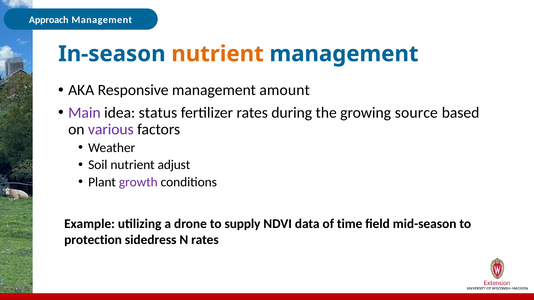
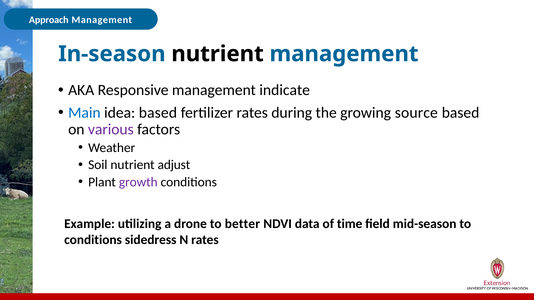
nutrient colour: orange -> black (218, 54)
amount: amount -> indicate (285, 90)
Main colour: purple -> blue (84, 113)
idea status: status -> based (158, 113)
supply: supply -> better (242, 224)
protection: protection -> conditions (93, 240)
